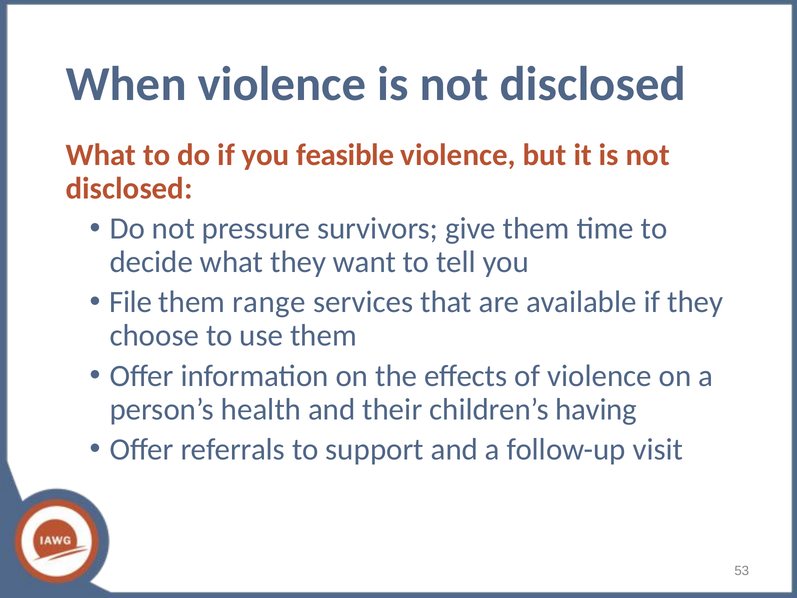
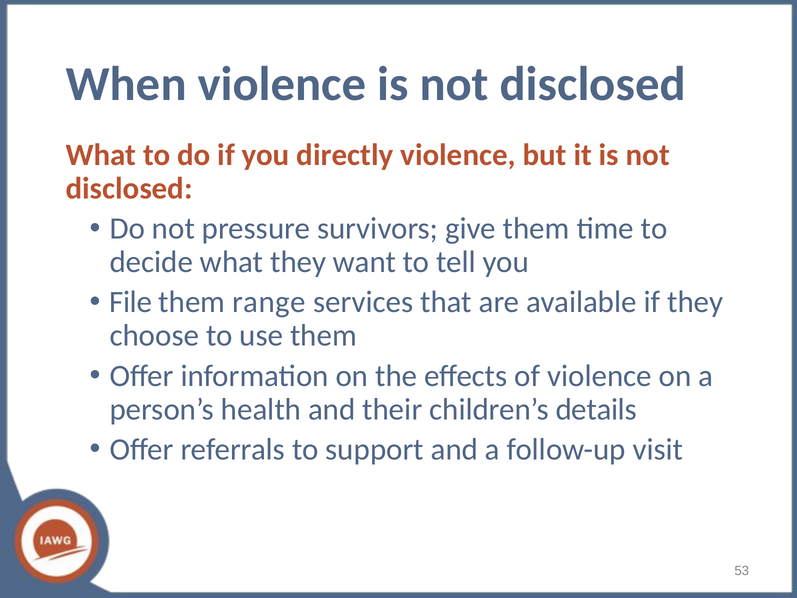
feasible: feasible -> directly (345, 155)
having: having -> details (596, 409)
